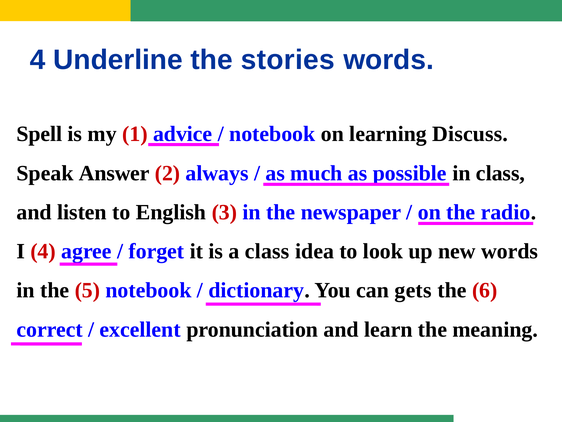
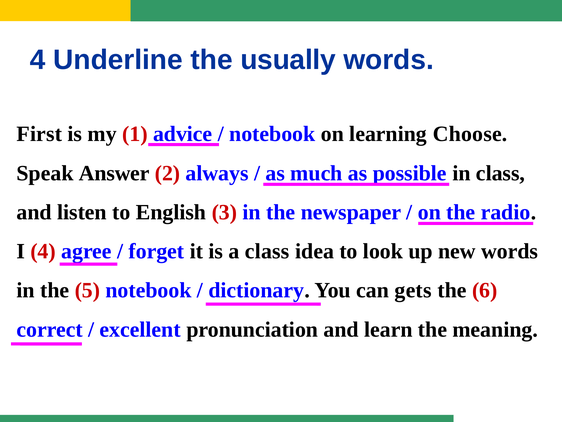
stories: stories -> usually (288, 60)
Spell: Spell -> First (39, 134)
Discuss: Discuss -> Choose (470, 134)
